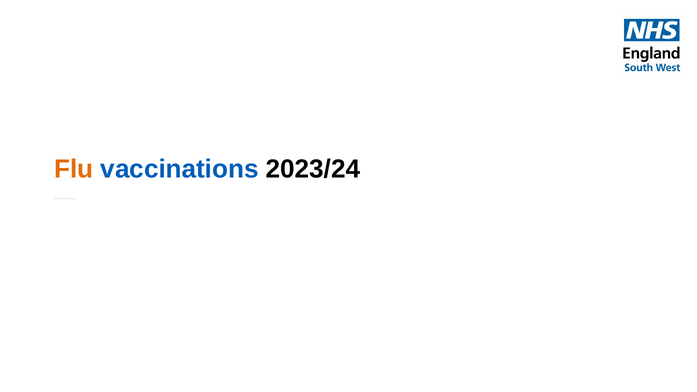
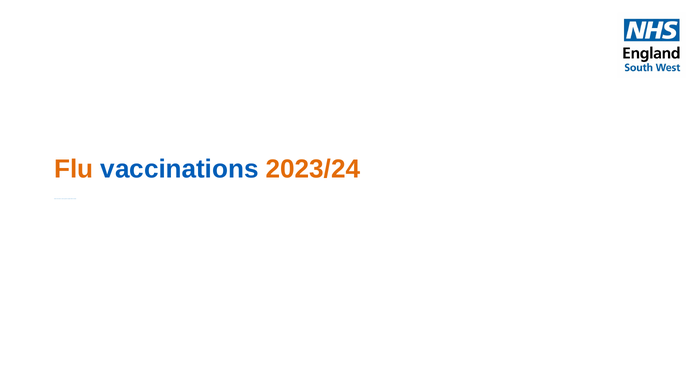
2023/24 colour: black -> orange (313, 169)
